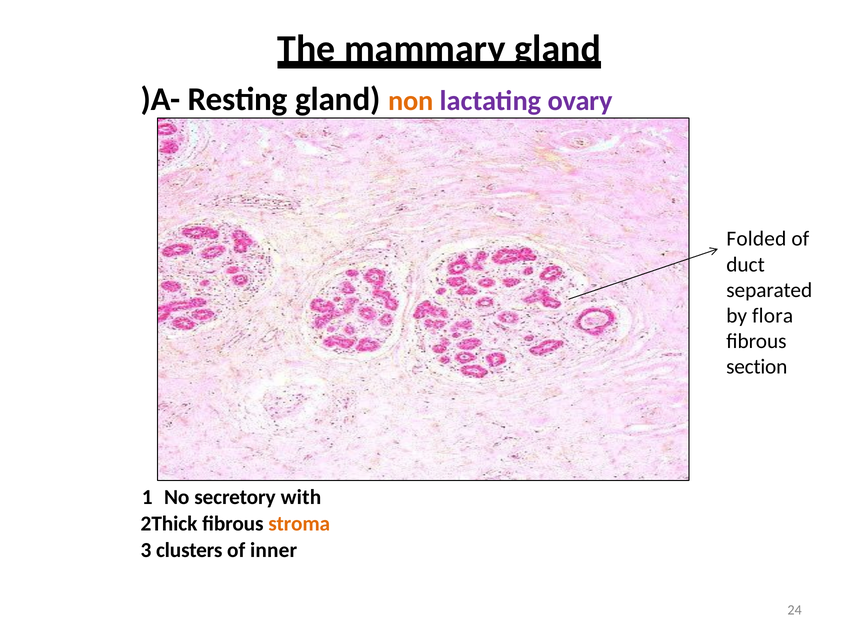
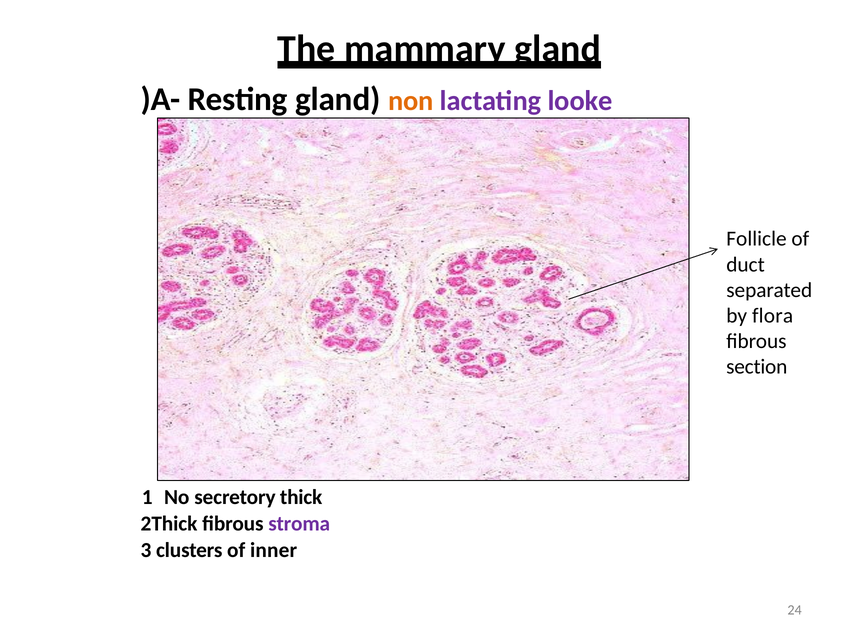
ovary: ovary -> looke (580, 101)
Folded: Folded -> Follicle (756, 239)
with: with -> thick (301, 497)
stroma colour: orange -> purple (299, 524)
